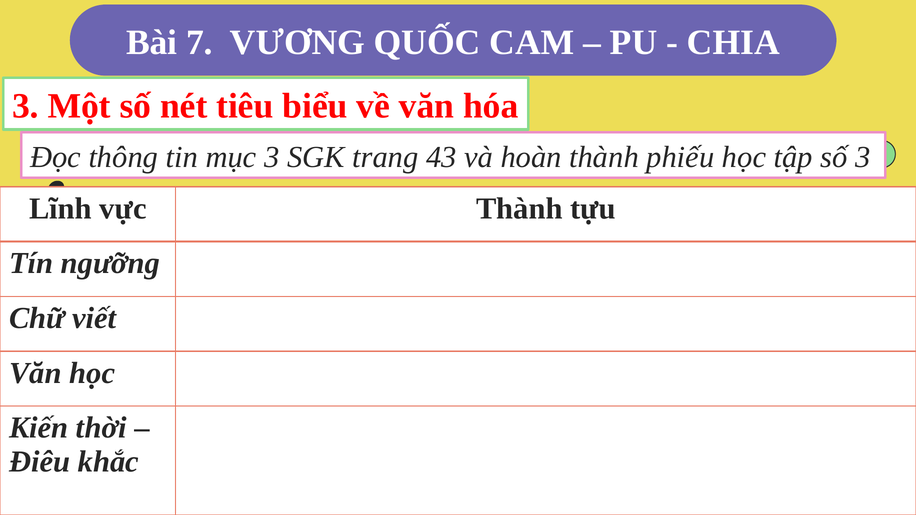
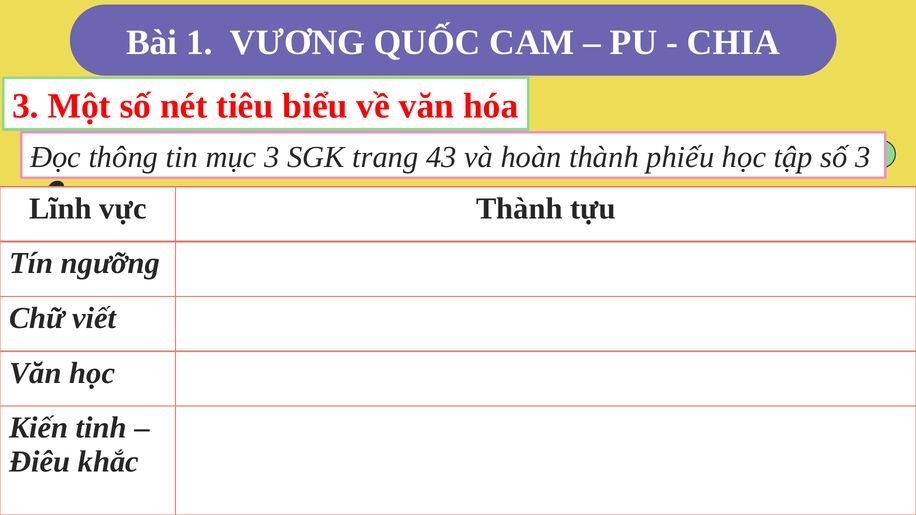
7: 7 -> 1 (200, 43)
thời: thời -> tinh (101, 428)
